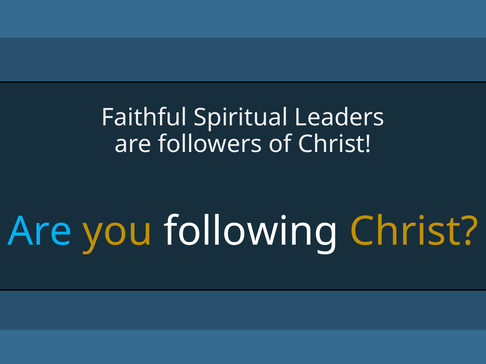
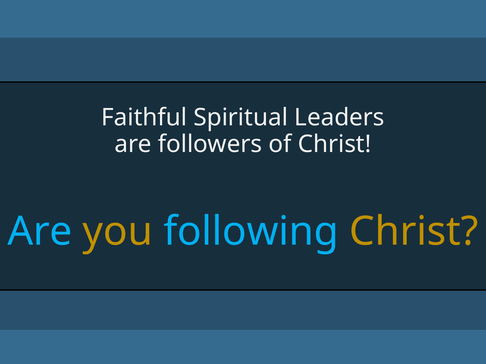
following colour: white -> light blue (251, 232)
